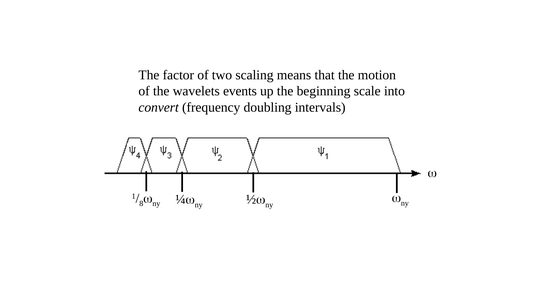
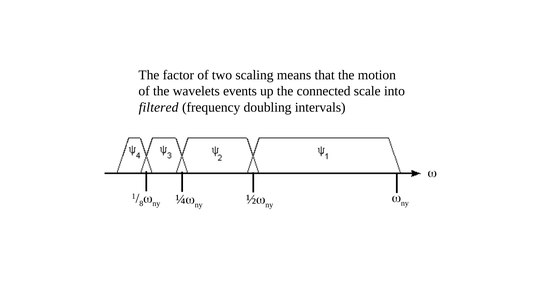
beginning: beginning -> connected (324, 91)
convert: convert -> filtered (159, 107)
